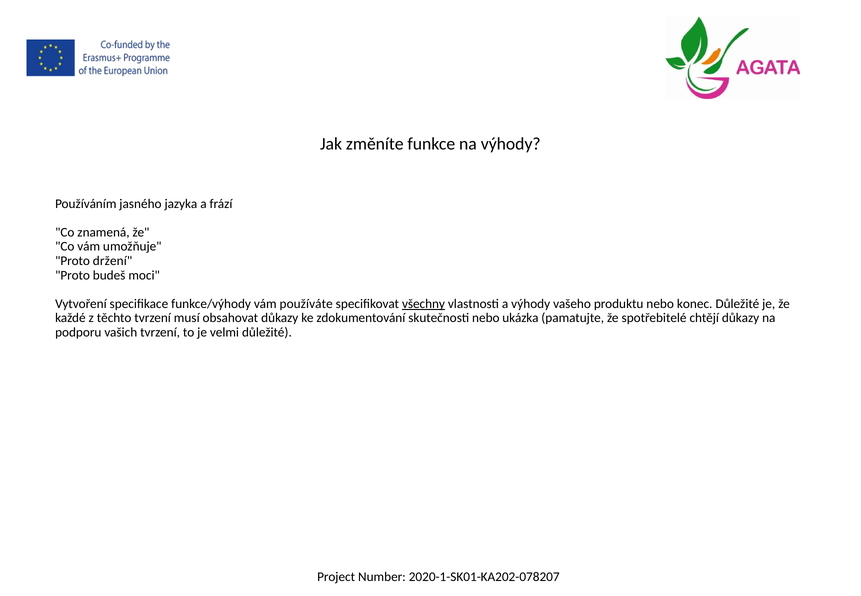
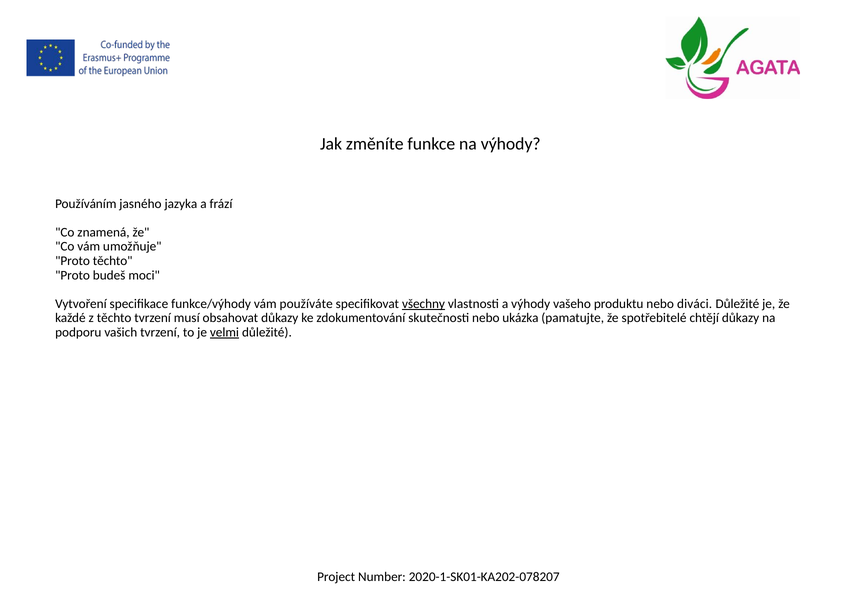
Proto držení: držení -> těchto (113, 261)
konec: konec -> diváci (695, 304)
velmi underline: none -> present (224, 332)
